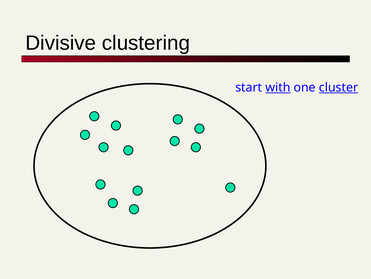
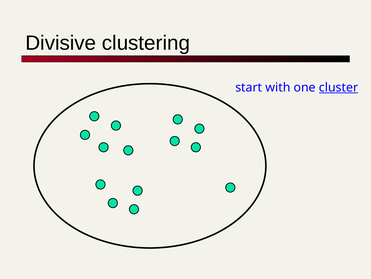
with underline: present -> none (278, 87)
